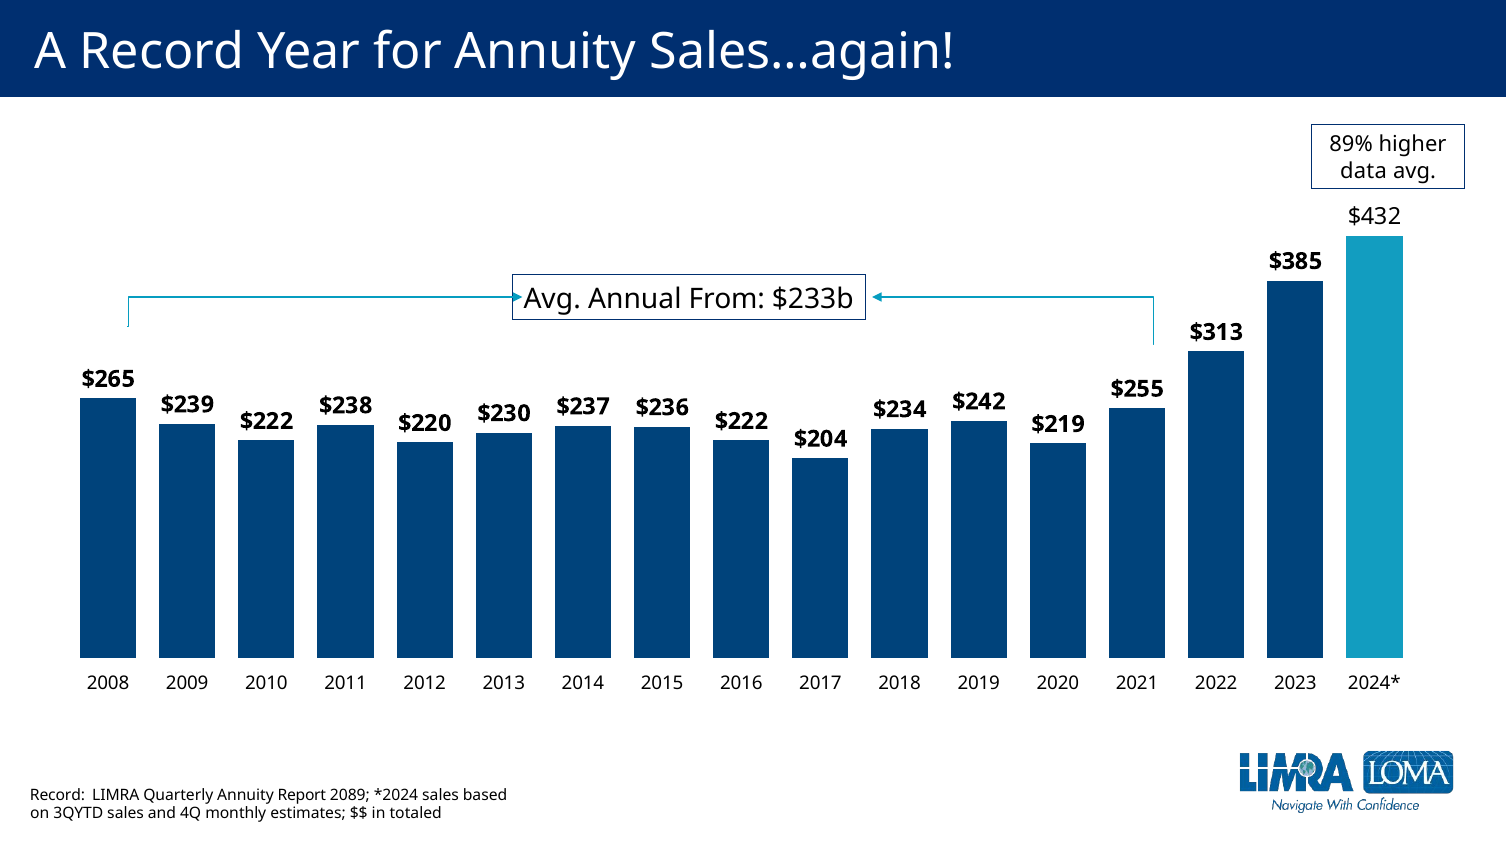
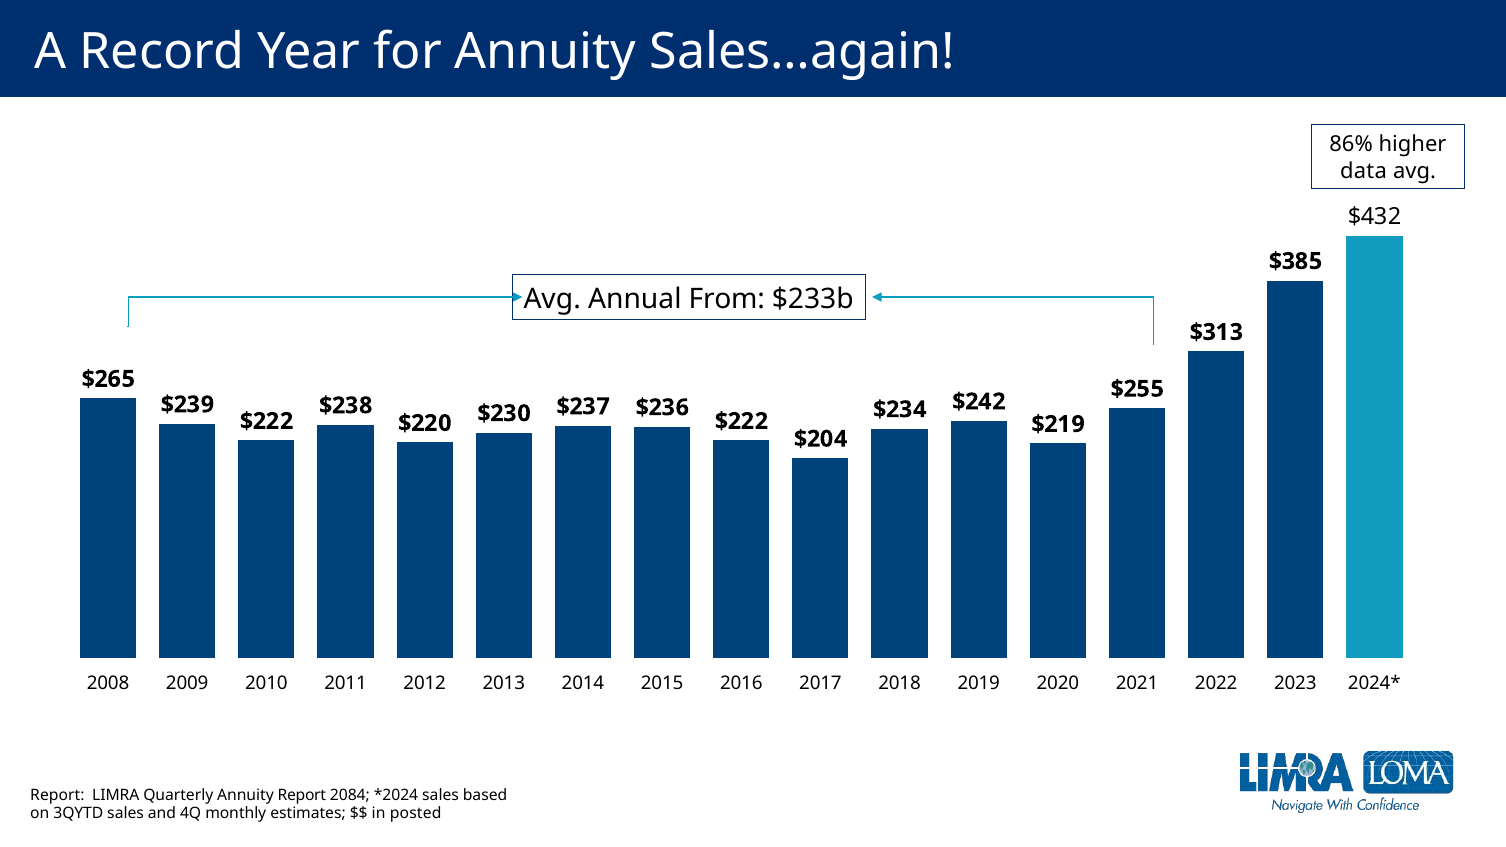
89%: 89% -> 86% (1351, 145)
Record: Record -> Report (57, 795)
2089: 2089 -> 2084 (350, 795)
totaled: totaled -> posted (416, 814)
